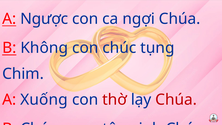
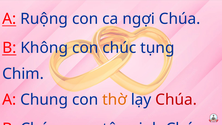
Ngược: Ngược -> Ruộng (44, 19)
Xuống: Xuống -> Chung (44, 100)
thờ colour: red -> orange (115, 100)
